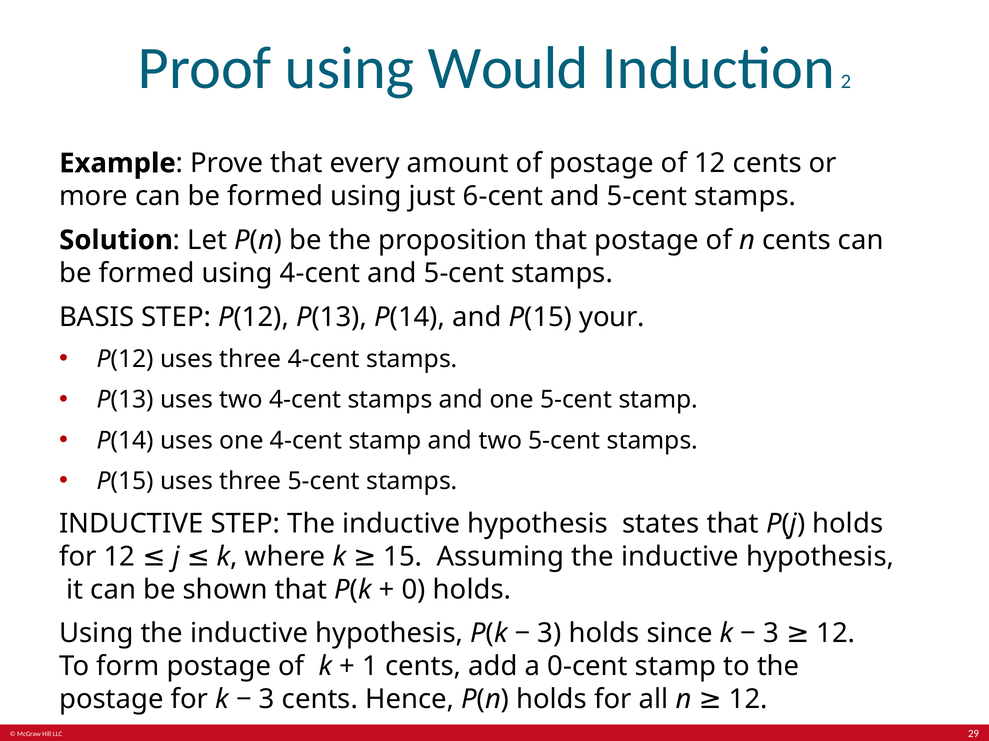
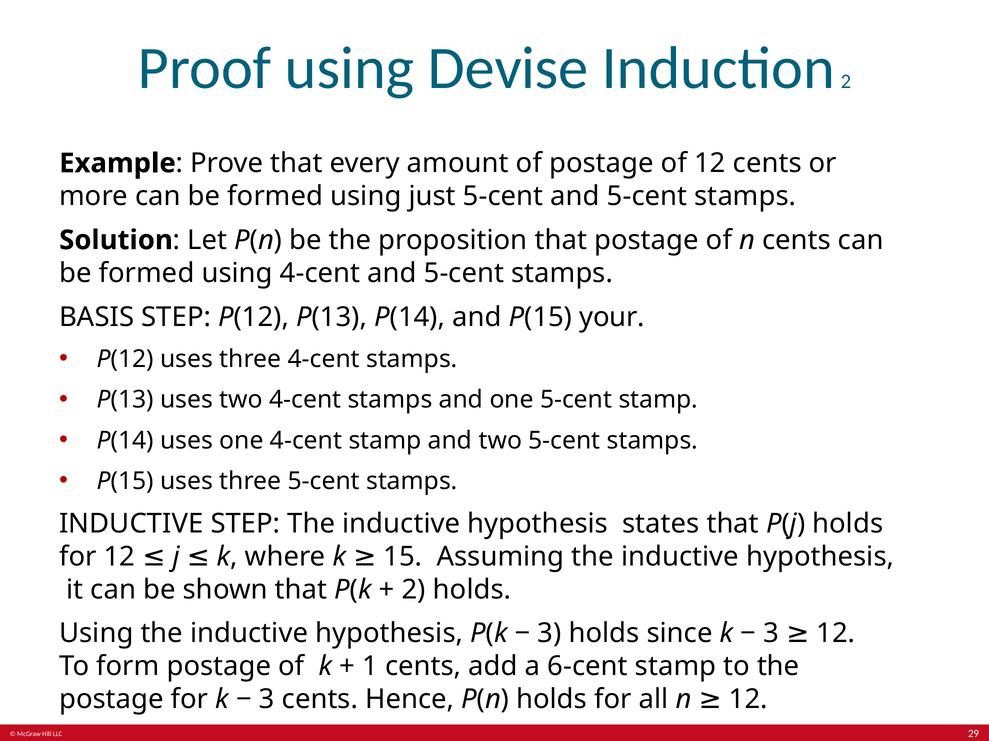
Would: Would -> Devise (508, 68)
just 6-cent: 6-cent -> 5-cent (503, 196)
0: 0 -> 2 (414, 590)
0-cent: 0-cent -> 6-cent (588, 667)
